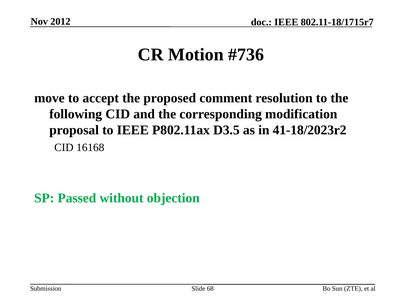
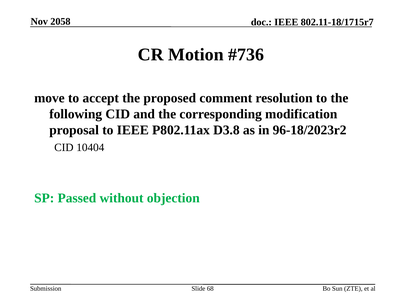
2012: 2012 -> 2058 (60, 21)
D3.5: D3.5 -> D3.8 (226, 130)
41-18/2023r2: 41-18/2023r2 -> 96-18/2023r2 (310, 130)
16168: 16168 -> 10404 (90, 148)
